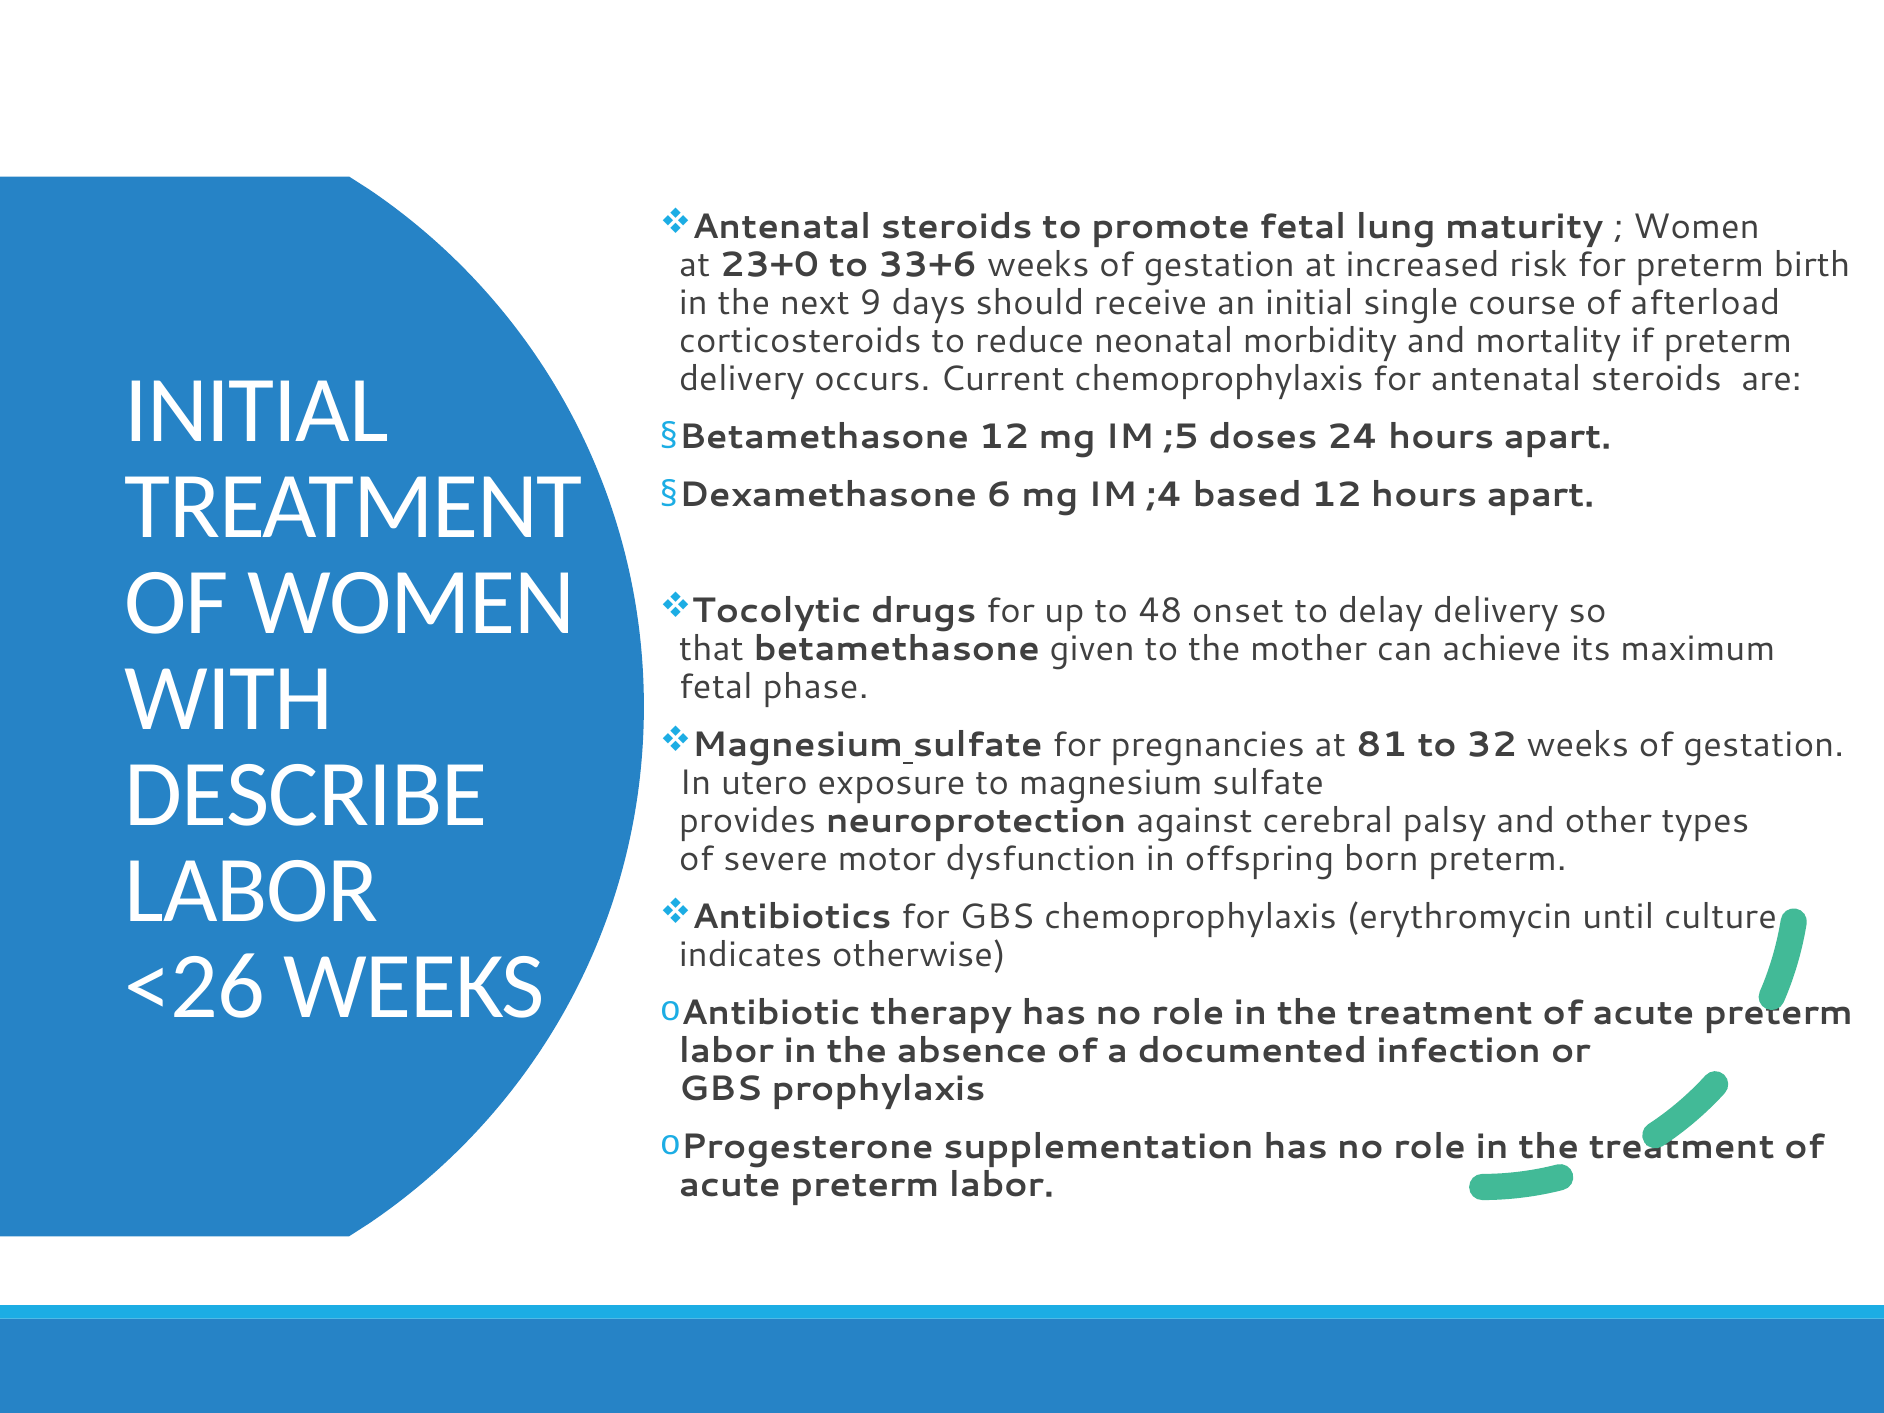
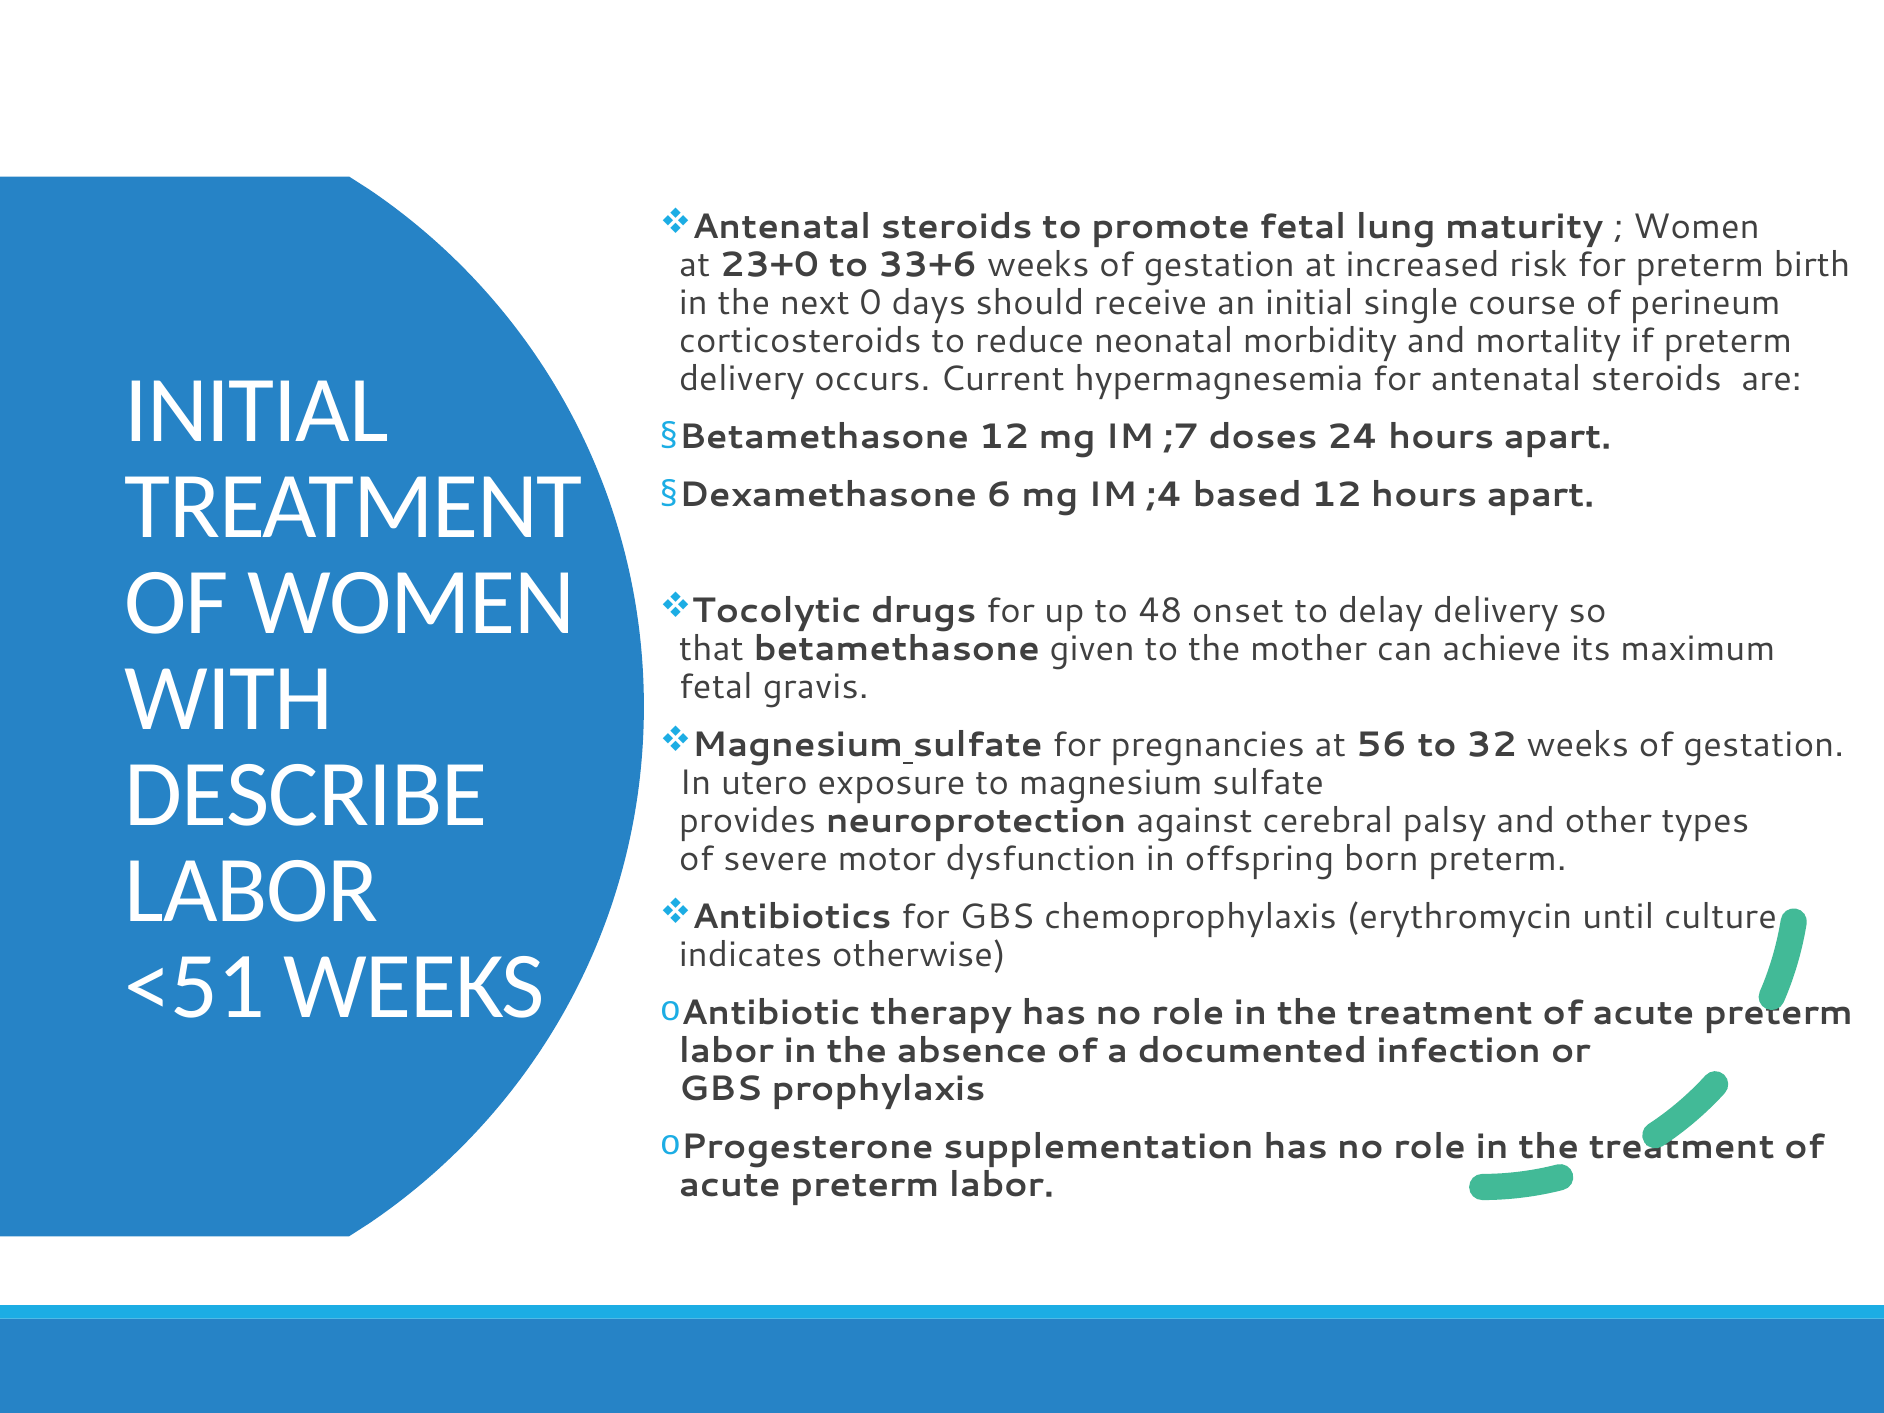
9: 9 -> 0 (871, 303)
afterload: afterload -> perineum (1706, 303)
Current chemoprophylaxis: chemoprophylaxis -> hypermagnesemia (1219, 379)
;5: ;5 -> ;7 (1181, 437)
phase: phase -> gravis (816, 687)
81: 81 -> 56 (1382, 745)
<26: <26 -> <51 (195, 986)
